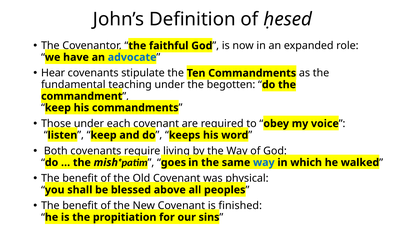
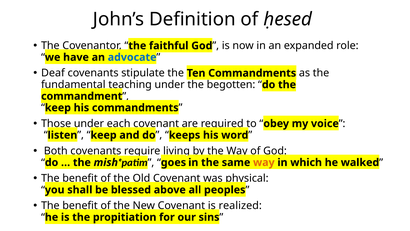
Hear: Hear -> Deaf (53, 73)
way colour: blue -> orange (264, 162)
finished: finished -> realized (240, 205)
